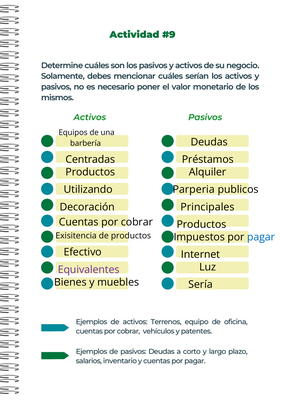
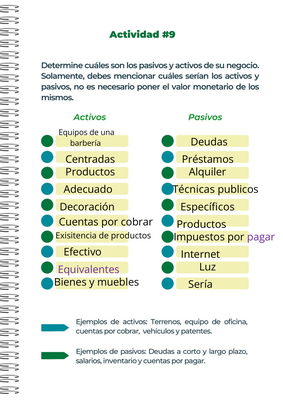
Utilizando: Utilizando -> Adecuado (88, 190)
Parperia: Parperia -> Técnicas (194, 190)
Principales: Principales -> Específicos (208, 207)
pagar colour: blue -> purple (261, 237)
